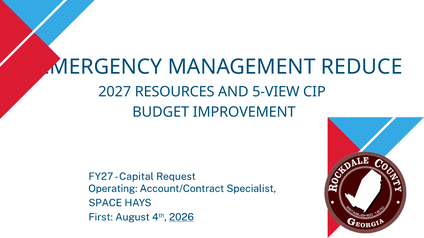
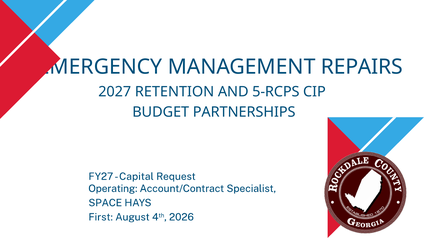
REDUCE: REDUCE -> REPAIRS (362, 67)
RESOURCES: RESOURCES -> RETENTION (175, 92)
5-VIEW: 5-VIEW -> 5-RCPS (276, 92)
IMPROVEMENT: IMPROVEMENT -> PARTNERSHIPS (244, 112)
2026 underline: present -> none (181, 218)
